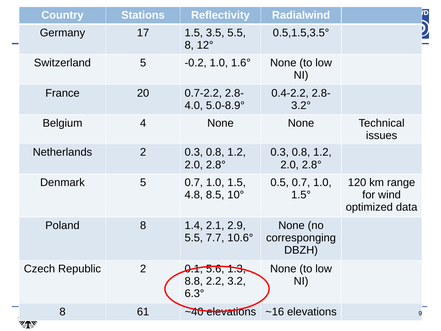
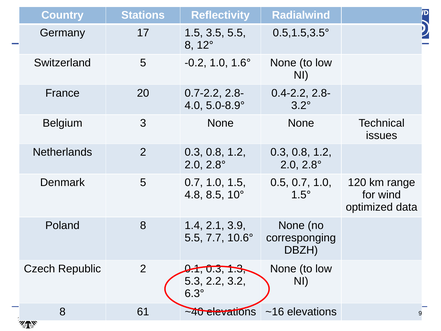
4: 4 -> 3 (143, 123)
2.9: 2.9 -> 3.9 (237, 225)
0.1 5.6: 5.6 -> 0.3 (215, 268)
8.8: 8.8 -> 5.3 (194, 281)
